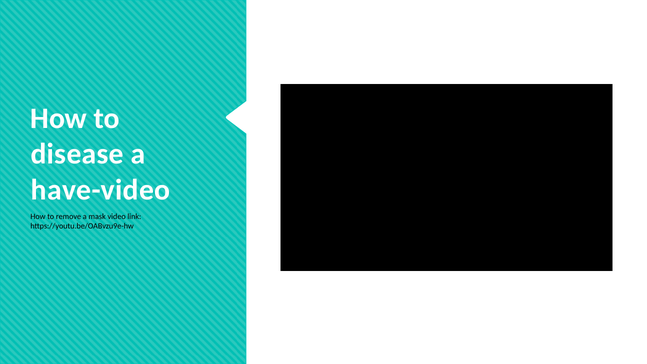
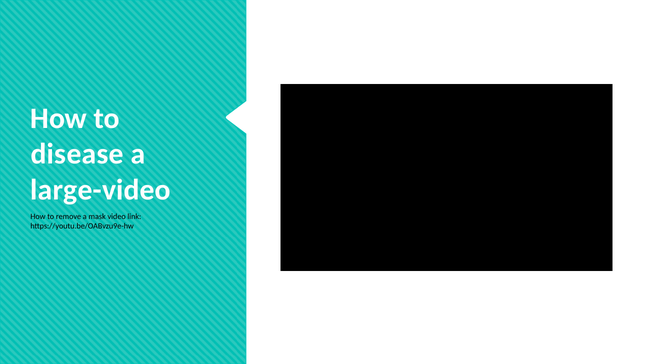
have-video: have-video -> large-video (101, 190)
